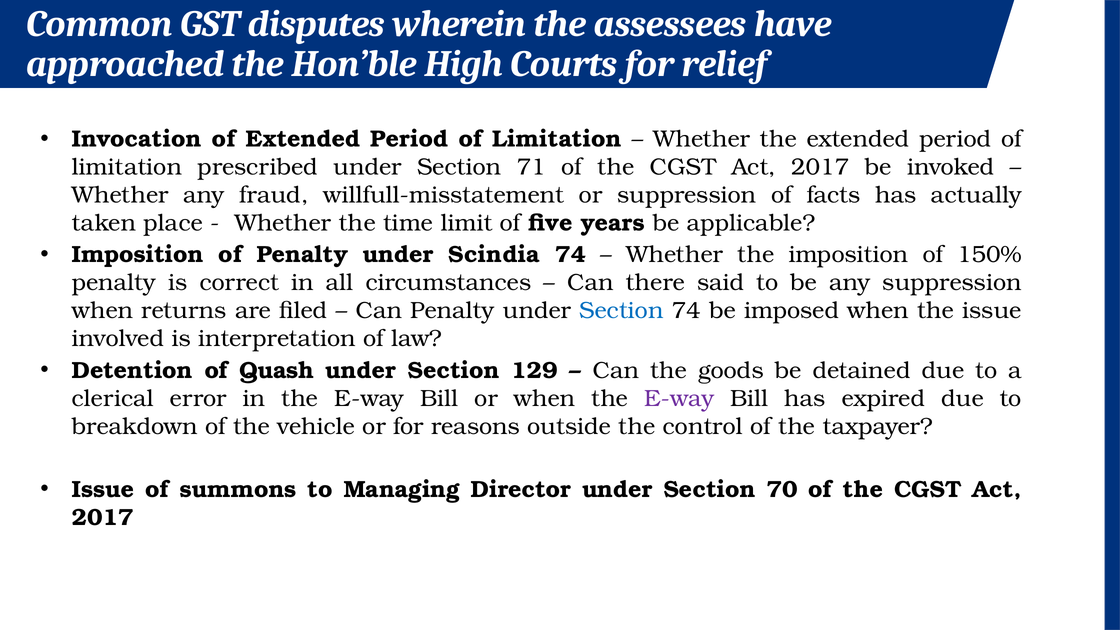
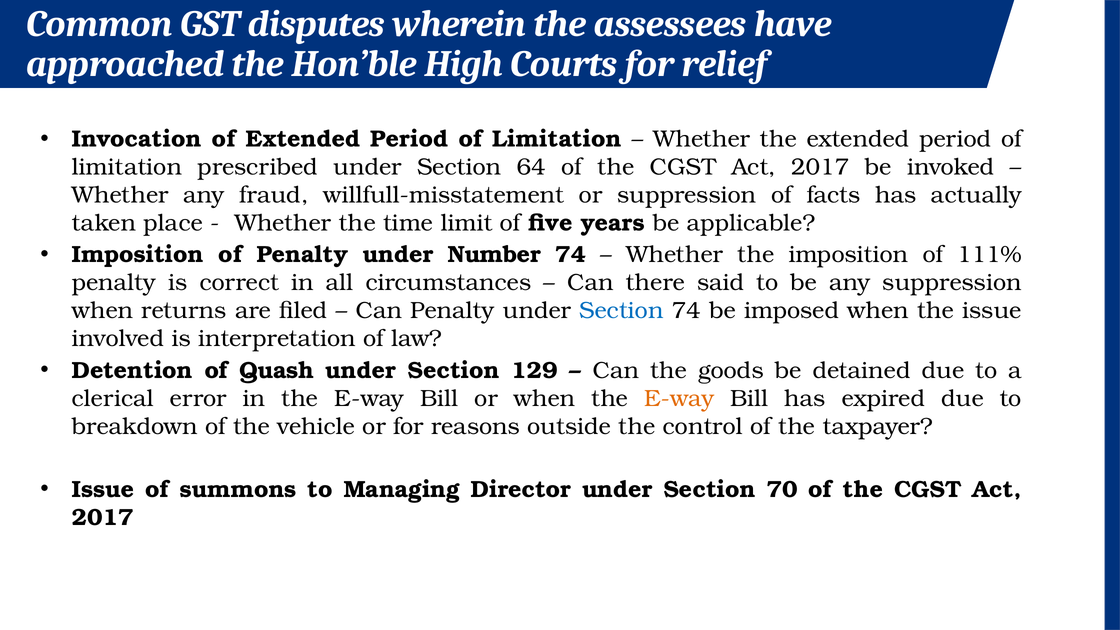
71: 71 -> 64 (531, 167)
Scindia: Scindia -> Number (494, 255)
150%: 150% -> 111% (990, 255)
E-way colour: purple -> orange (679, 398)
